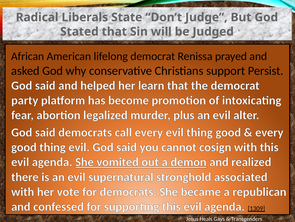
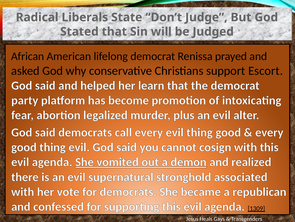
Persist: Persist -> Escort (266, 70)
